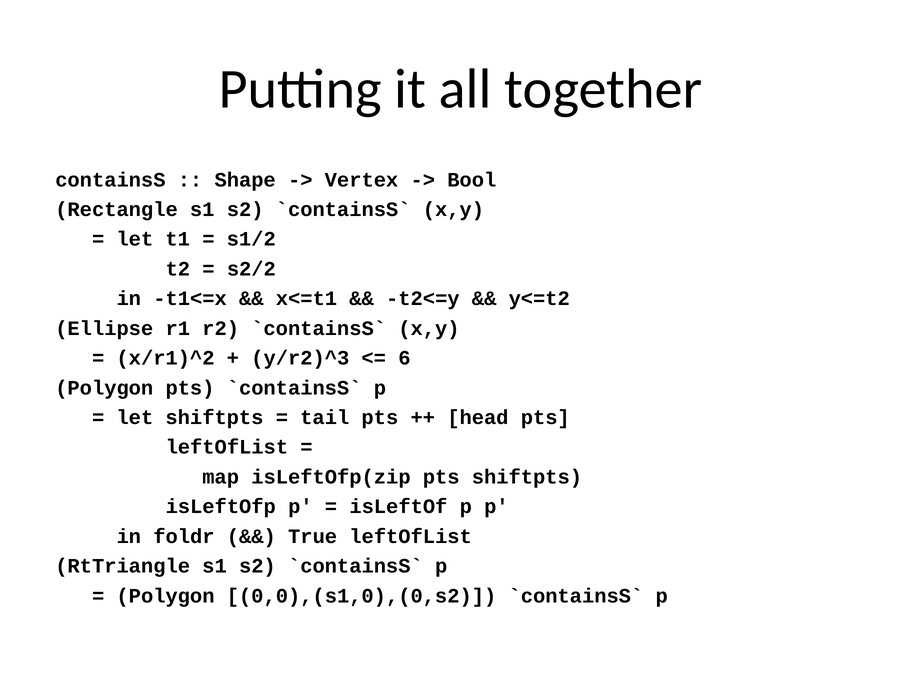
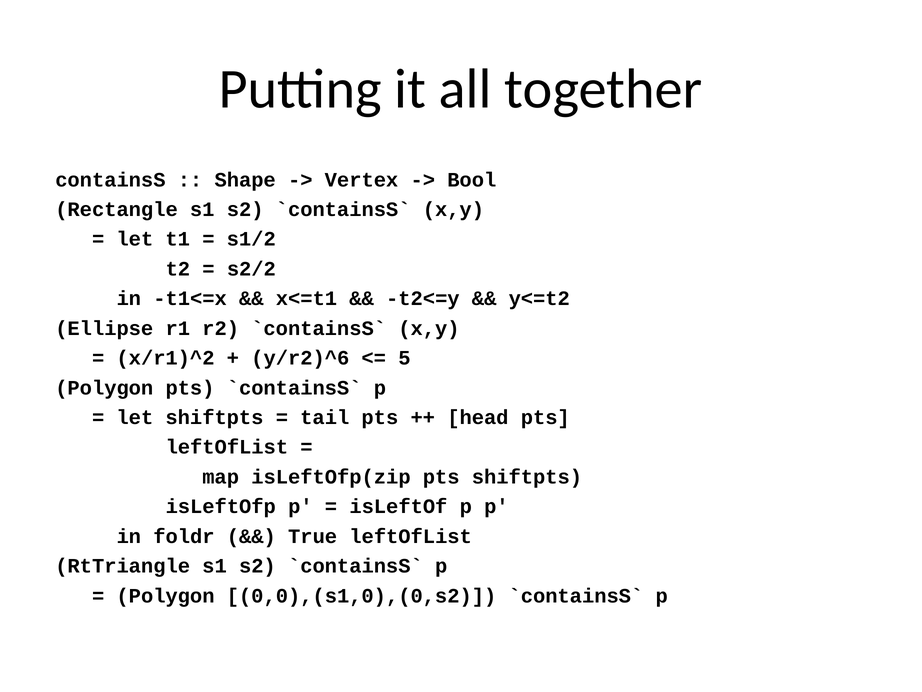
y/r2)^3: y/r2)^3 -> y/r2)^6 (300, 358)
6: 6 -> 5 (404, 358)
